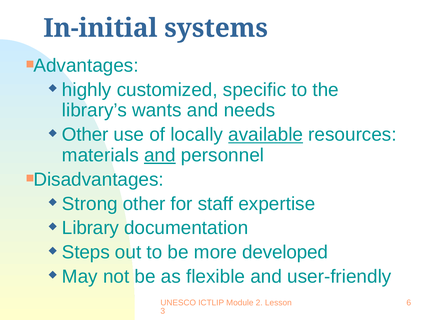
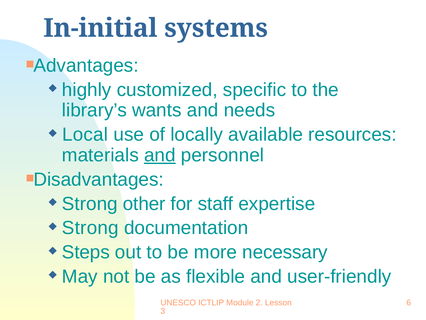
Other: Other -> Local (85, 134)
available underline: present -> none (266, 134)
Library: Library -> Strong (90, 228)
developed: developed -> necessary (285, 252)
